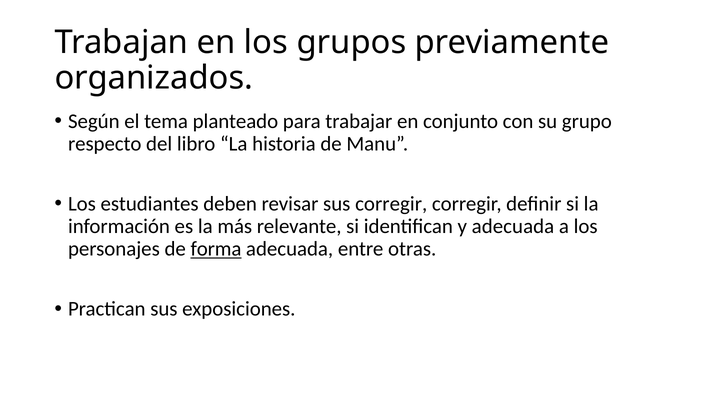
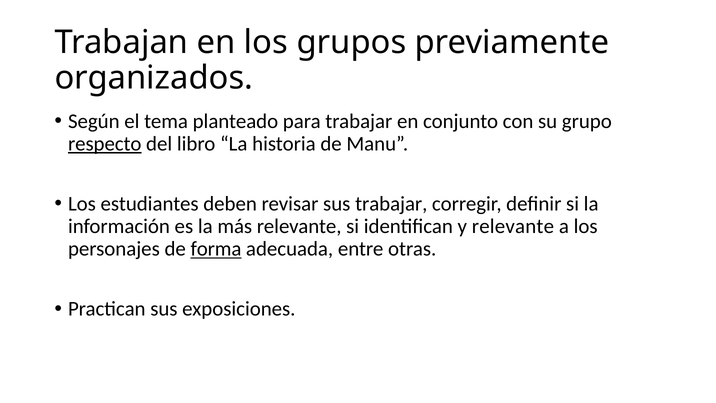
respecto underline: none -> present (105, 144)
sus corregir: corregir -> trabajar (391, 204)
y adecuada: adecuada -> relevante (513, 226)
